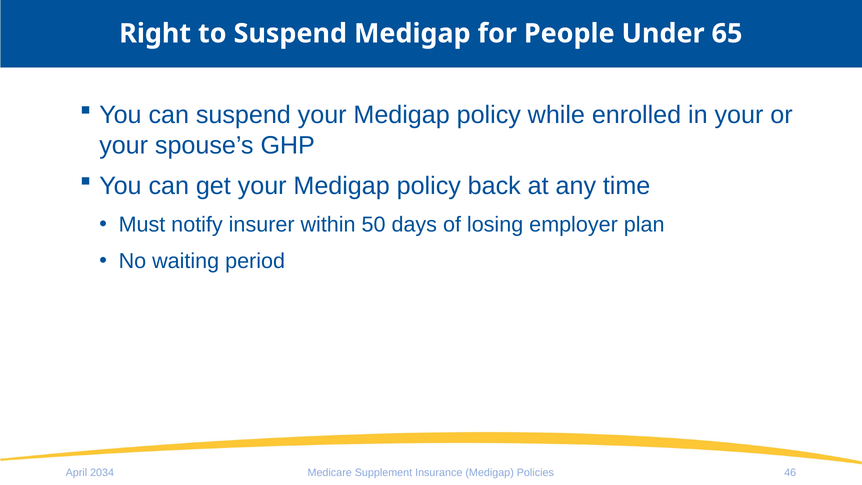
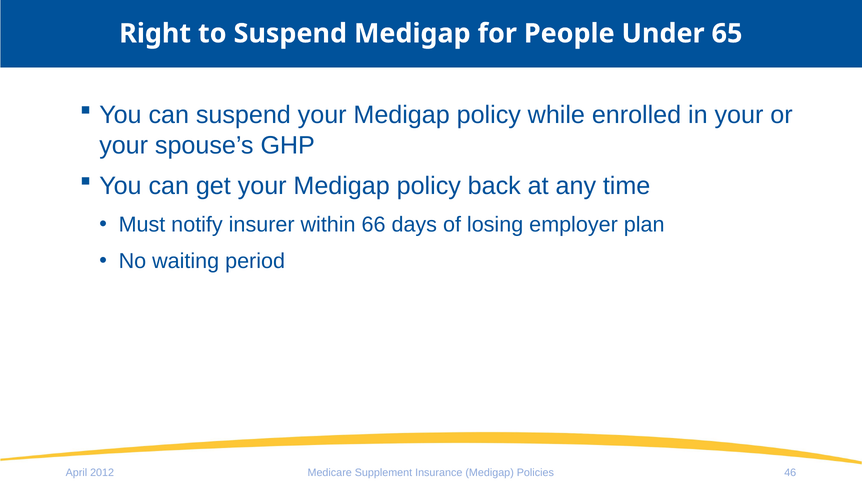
50: 50 -> 66 (374, 225)
2034: 2034 -> 2012 (102, 473)
